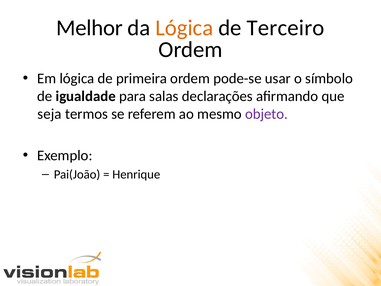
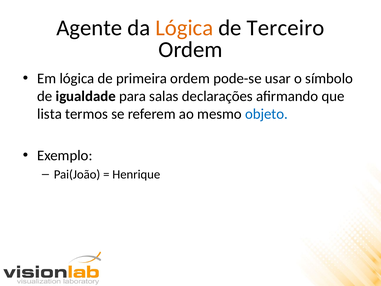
Melhor: Melhor -> Agente (89, 28)
seja: seja -> lista (50, 114)
objeto colour: purple -> blue (266, 114)
